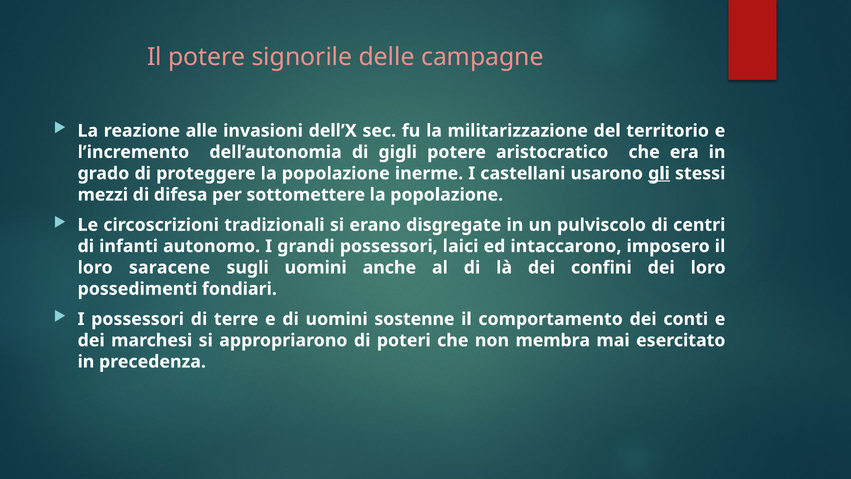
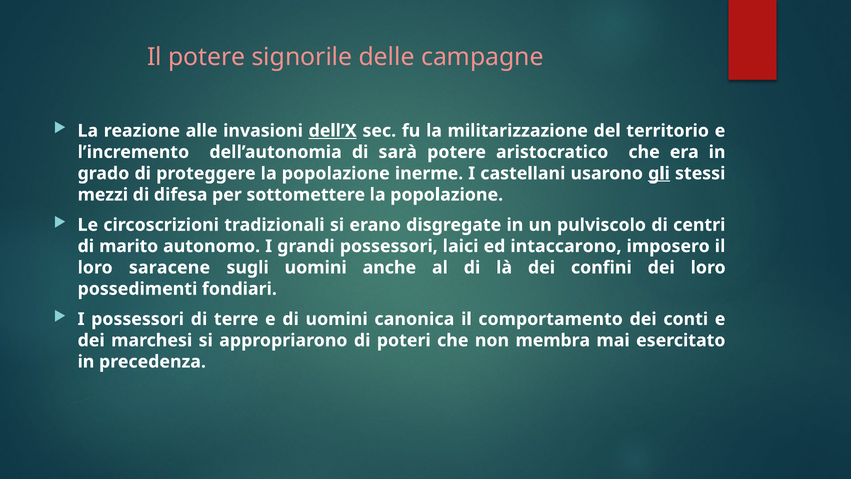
dell’X underline: none -> present (333, 131)
gigli: gigli -> sarà (398, 152)
infanti: infanti -> marito (129, 246)
sostenne: sostenne -> canonica (414, 319)
